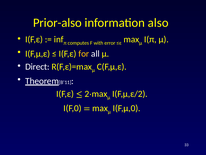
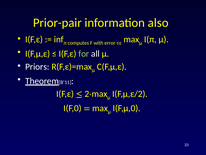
Prior-also: Prior-also -> Prior-pair (57, 23)
for colour: yellow -> light green (84, 54)
Direct: Direct -> Priors (37, 66)
